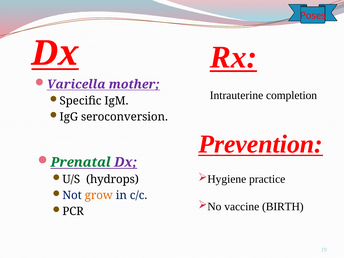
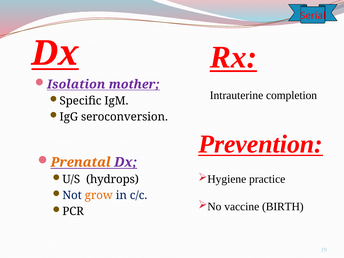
Poses: Poses -> Serial (313, 16)
Varicella: Varicella -> Isolation (76, 84)
Prenatal colour: green -> orange (81, 162)
